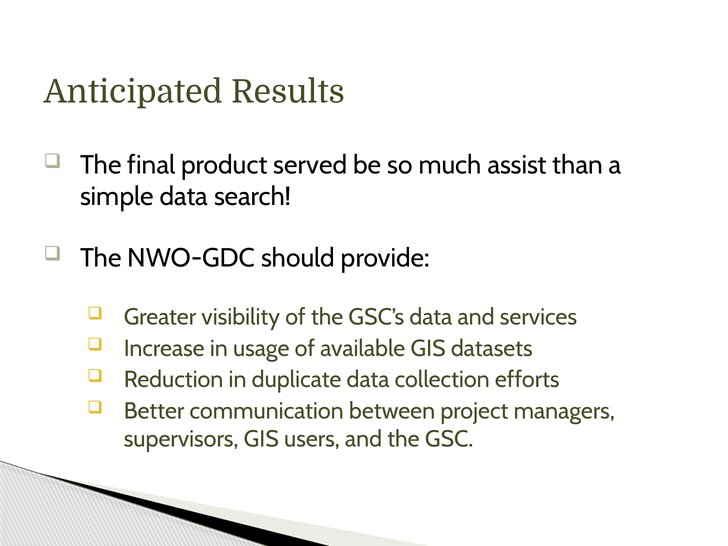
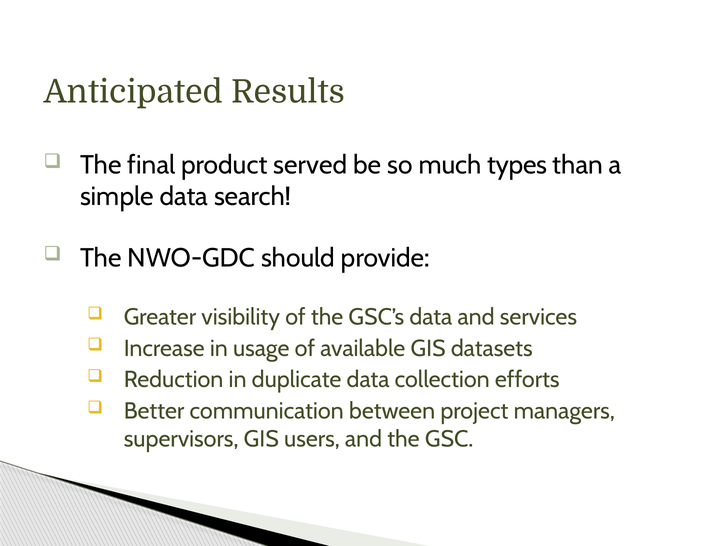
assist: assist -> types (517, 165)
